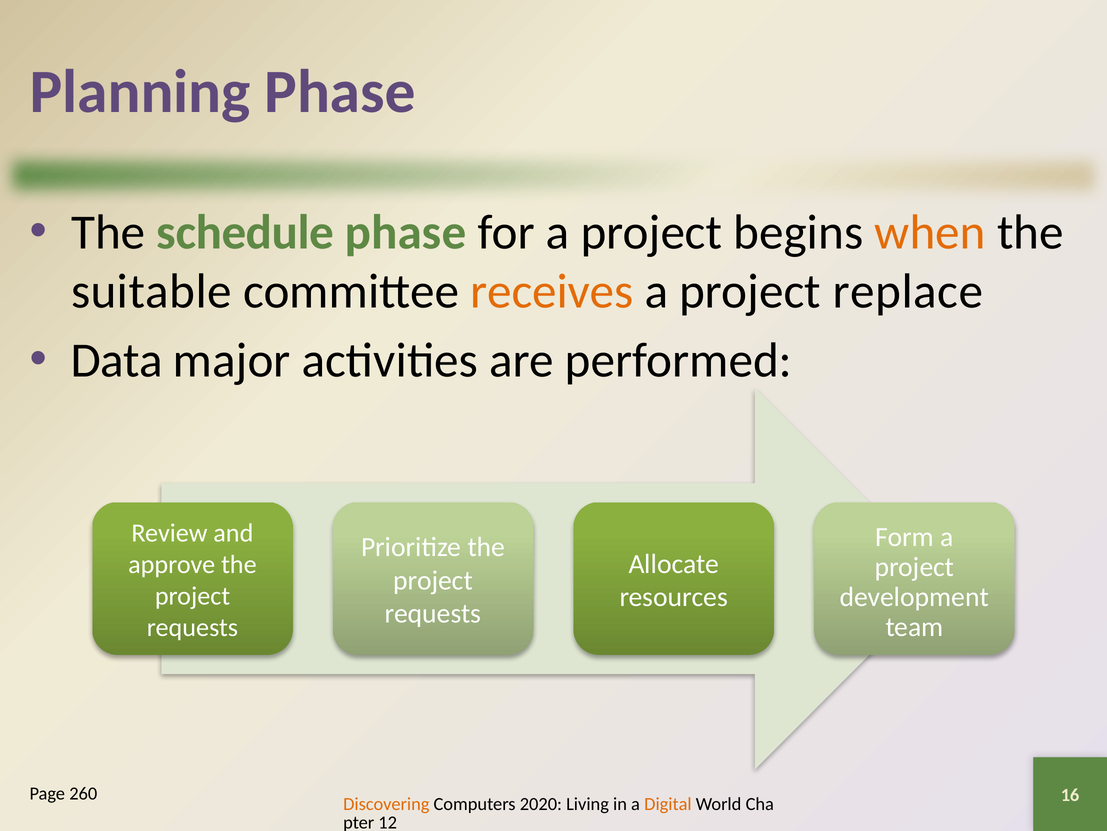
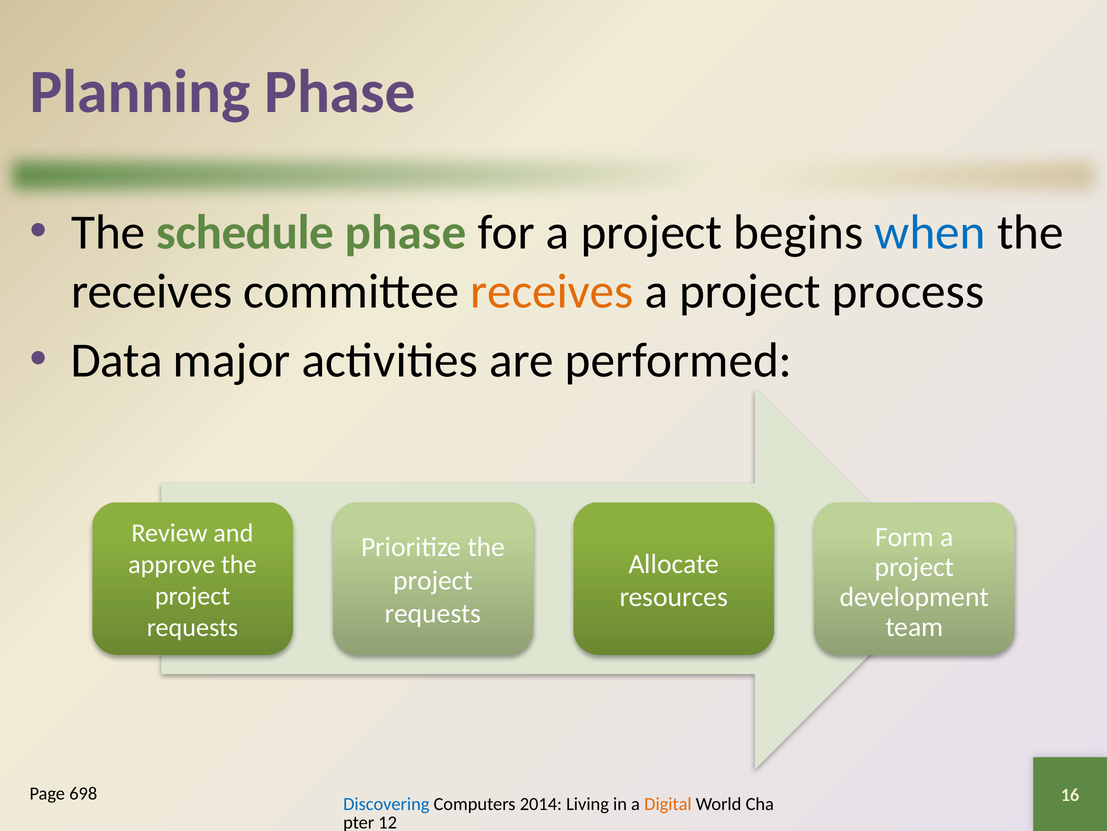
when colour: orange -> blue (930, 232)
suitable: suitable -> receives (152, 291)
replace: replace -> process (908, 291)
260: 260 -> 698 (83, 793)
Discovering colour: orange -> blue (386, 804)
2020: 2020 -> 2014 (541, 804)
